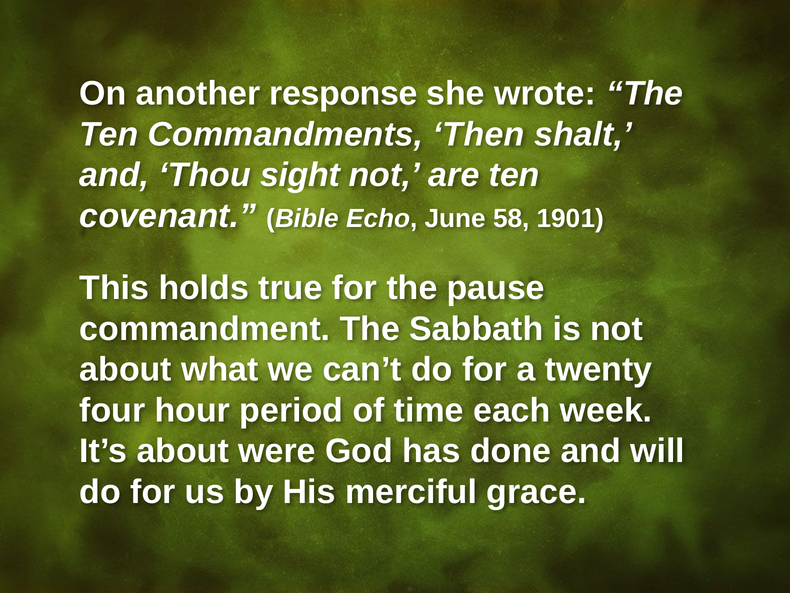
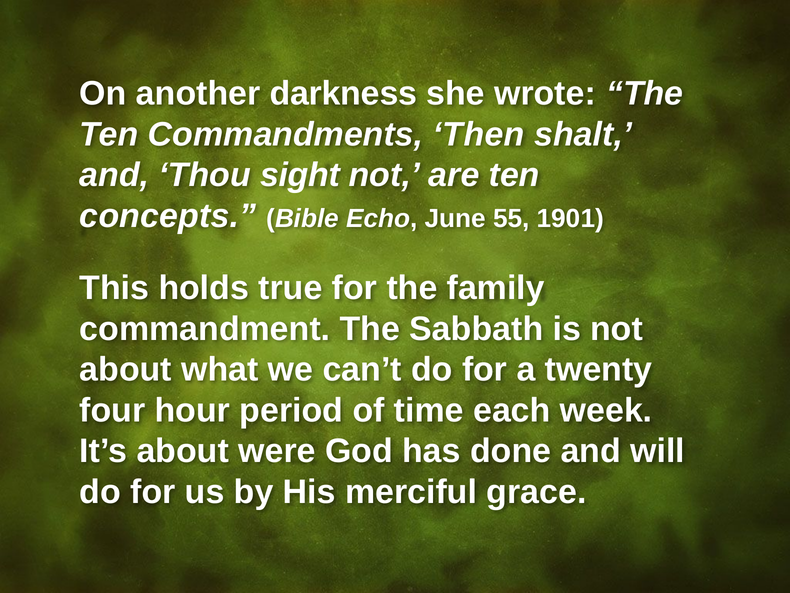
response: response -> darkness (343, 94)
covenant: covenant -> concepts (168, 216)
58: 58 -> 55 (511, 218)
pause: pause -> family (496, 288)
